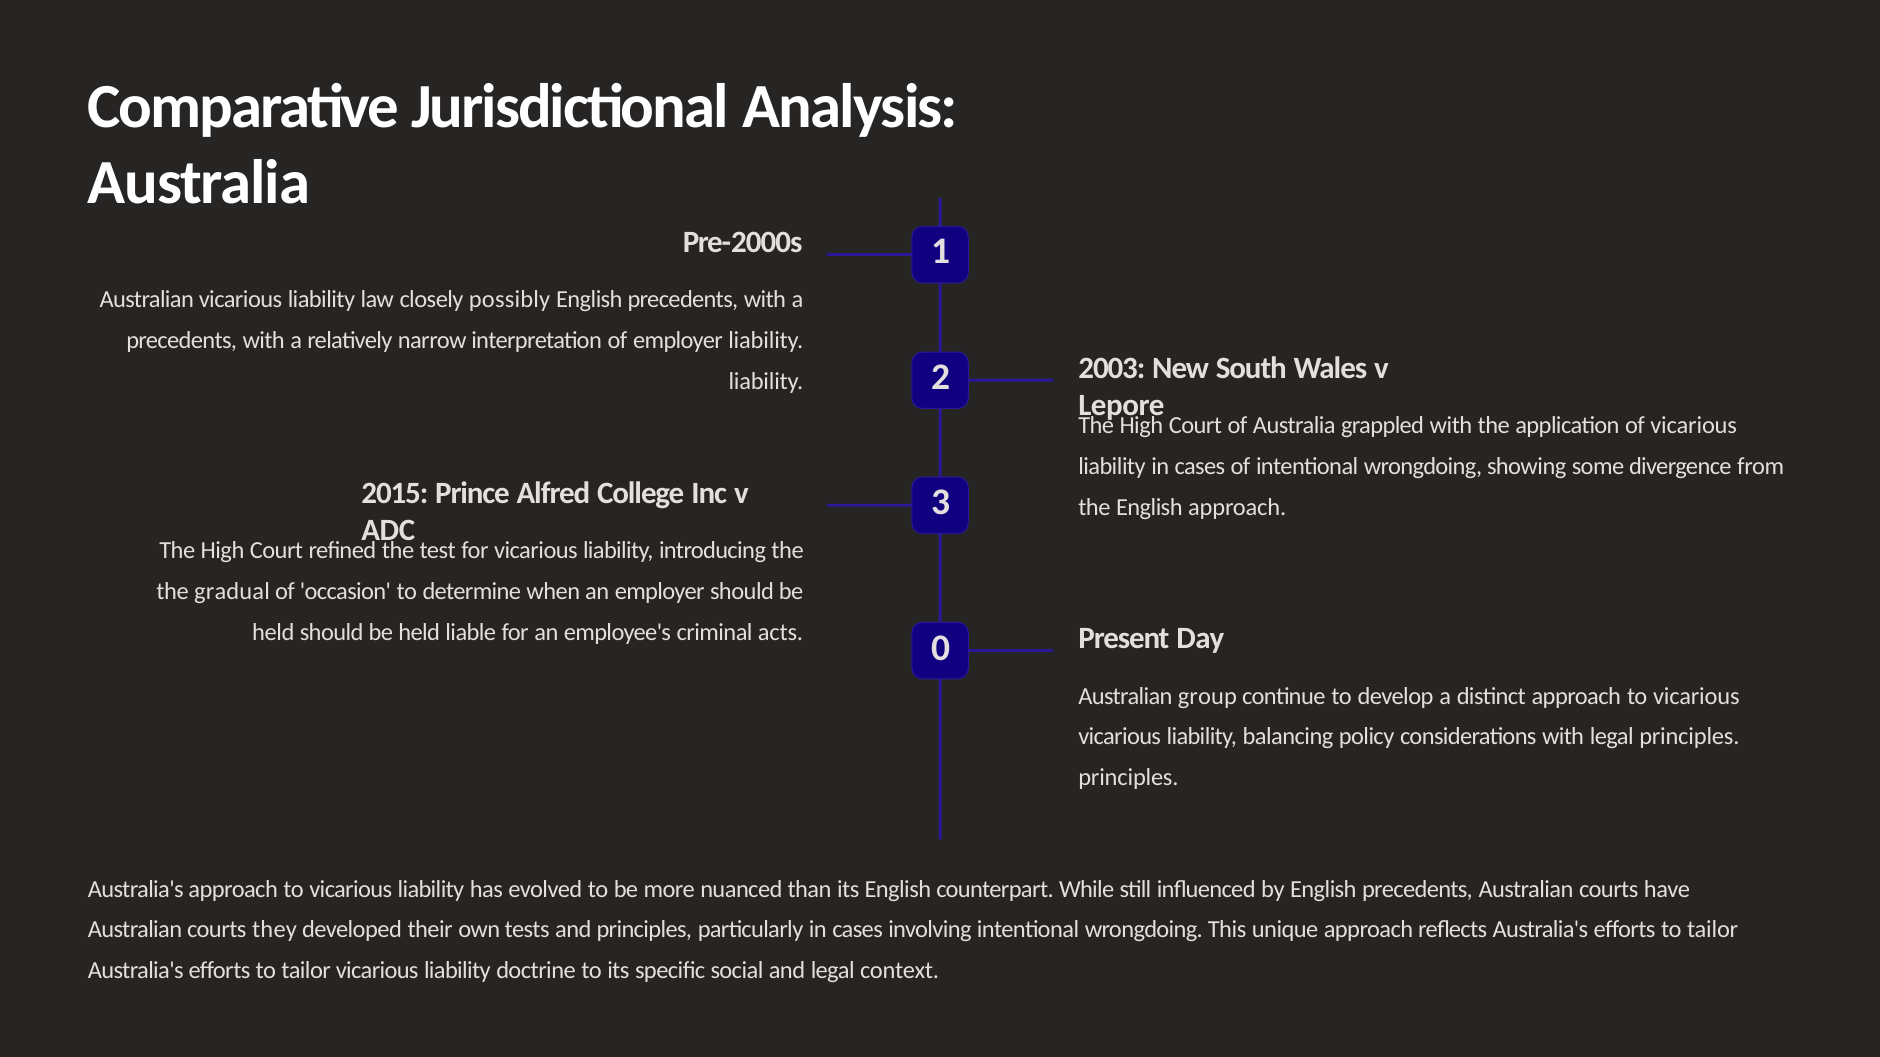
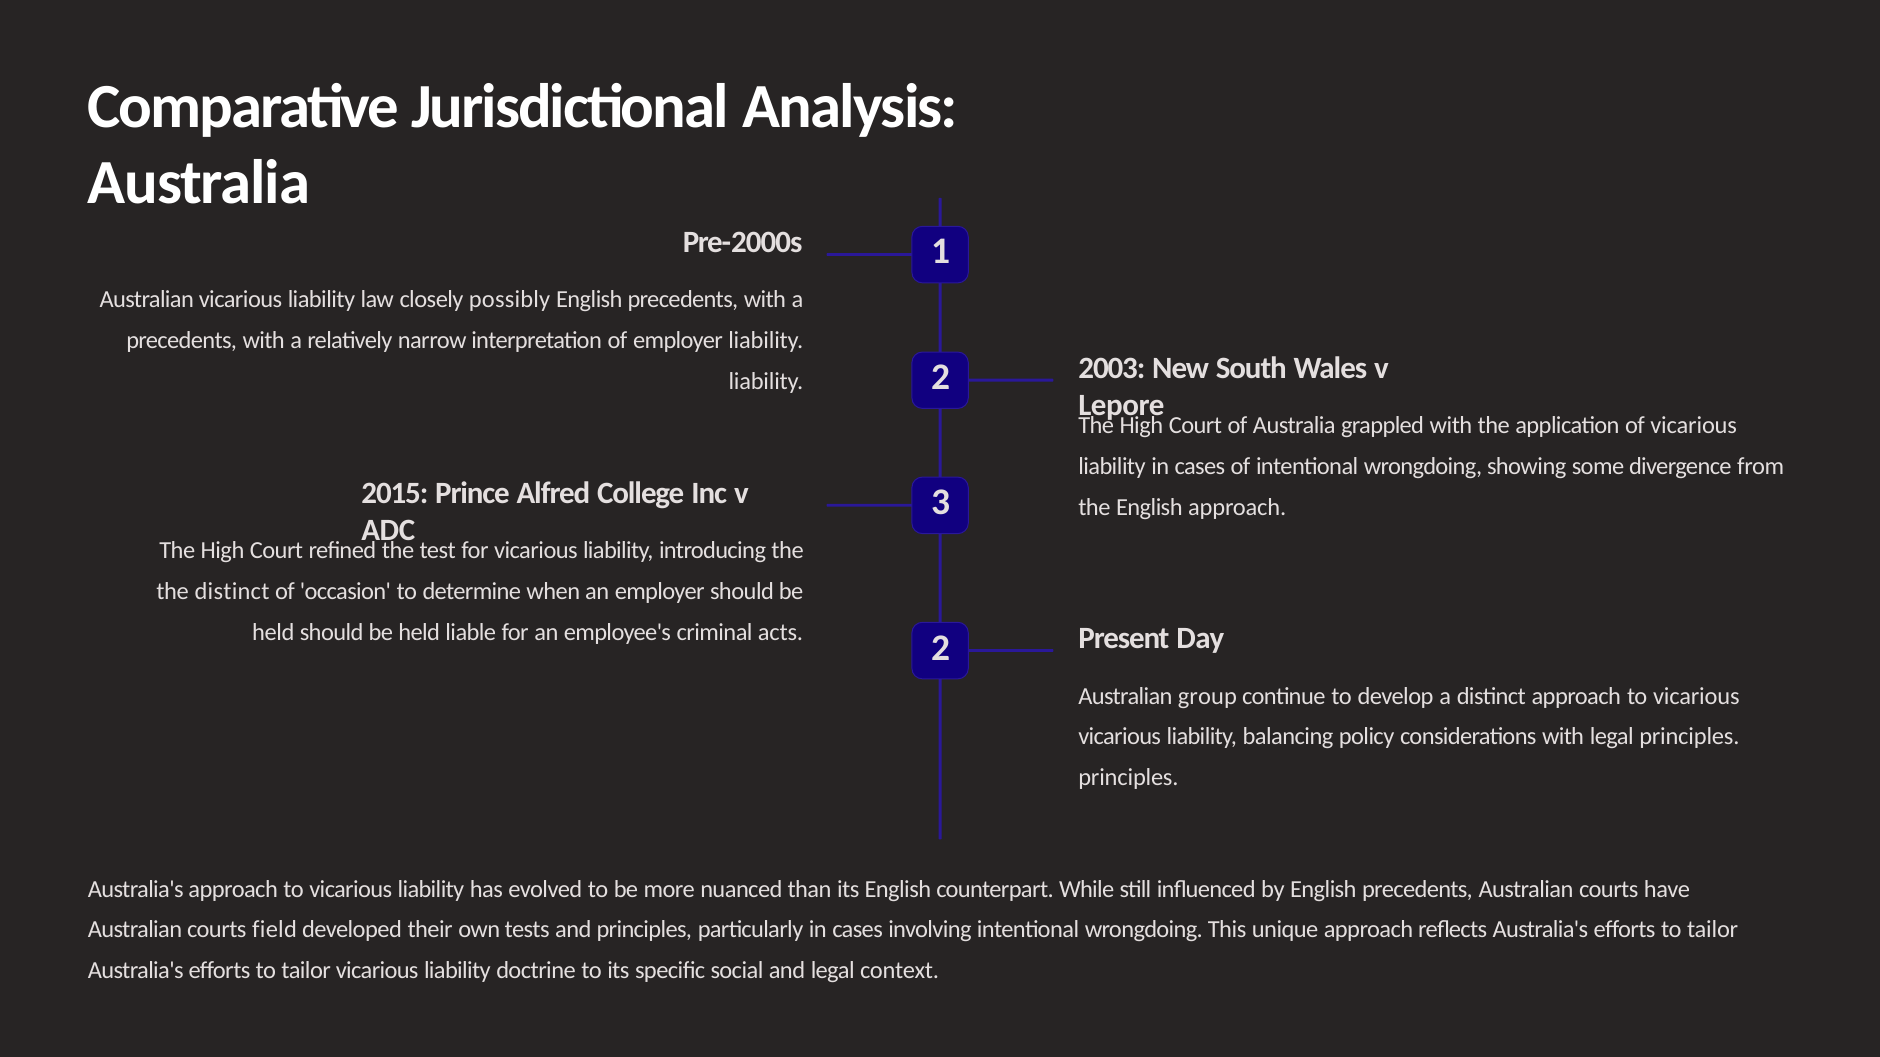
the gradual: gradual -> distinct (232, 592)
acts 0: 0 -> 2 (941, 648)
they: they -> field (275, 930)
